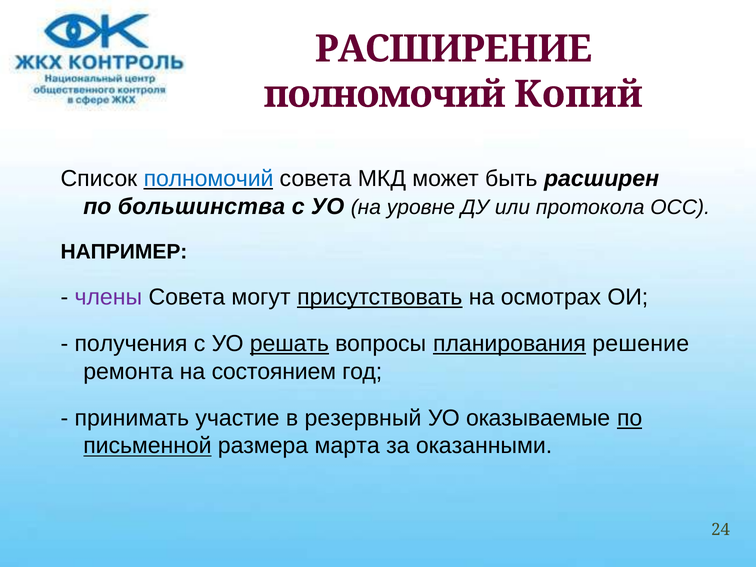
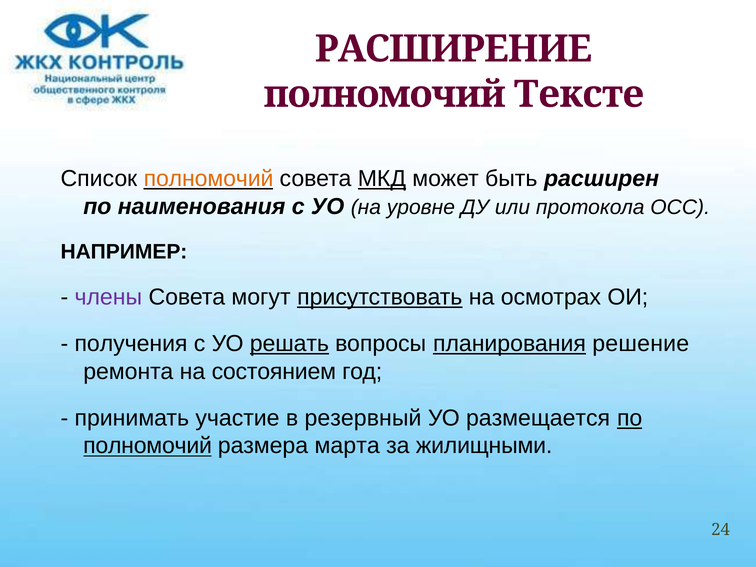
Копий: Копий -> Тексте (579, 94)
полномочий colour: blue -> orange (209, 179)
МКД underline: none -> present (382, 179)
большинства: большинства -> наименования (202, 206)
оказываемые: оказываемые -> размещается (538, 418)
письменной: письменной -> полномочий (148, 446)
оказанными: оказанными -> жилищными (484, 446)
